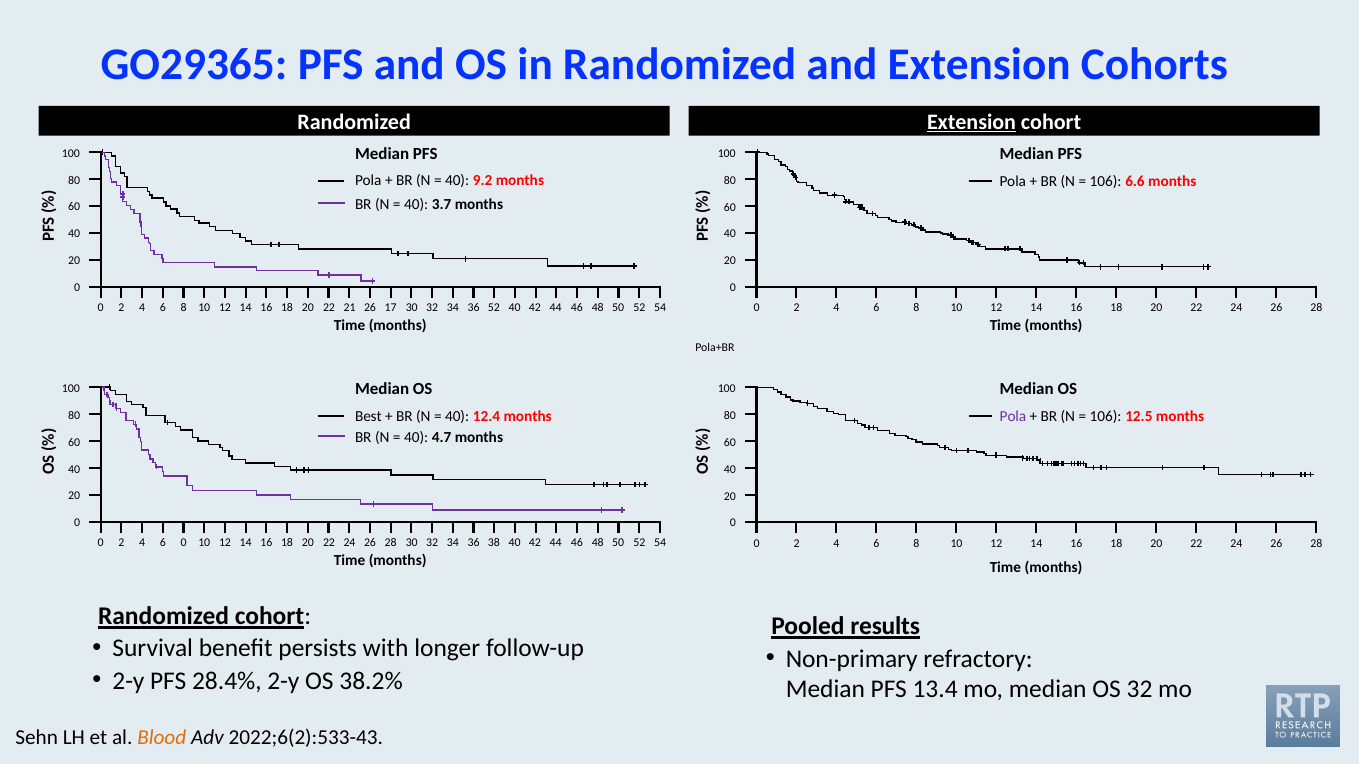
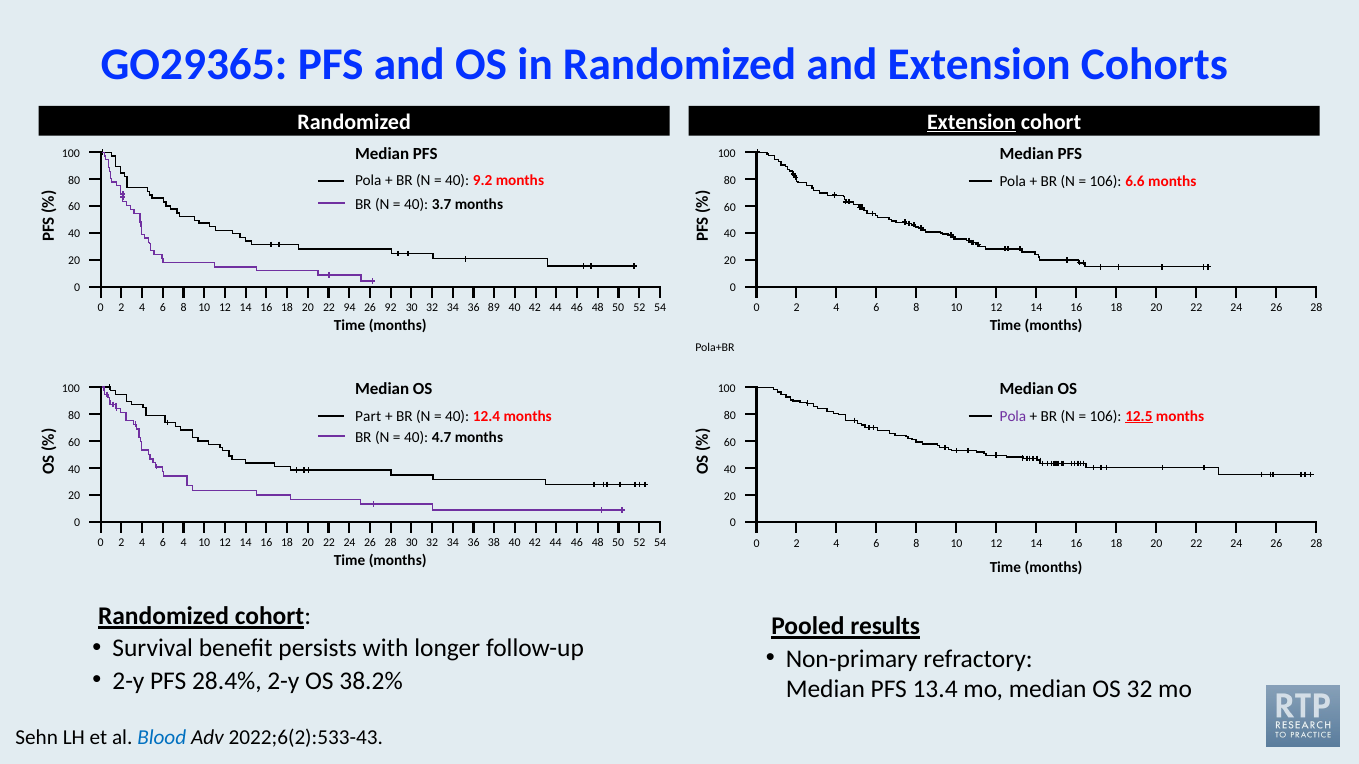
21: 21 -> 94 (350, 308)
17: 17 -> 92 (391, 308)
36 52: 52 -> 89 (494, 308)
Best: Best -> Part (368, 416)
12.5 underline: none -> present (1139, 416)
6 0: 0 -> 4 (184, 543)
Blood colour: orange -> blue (162, 738)
